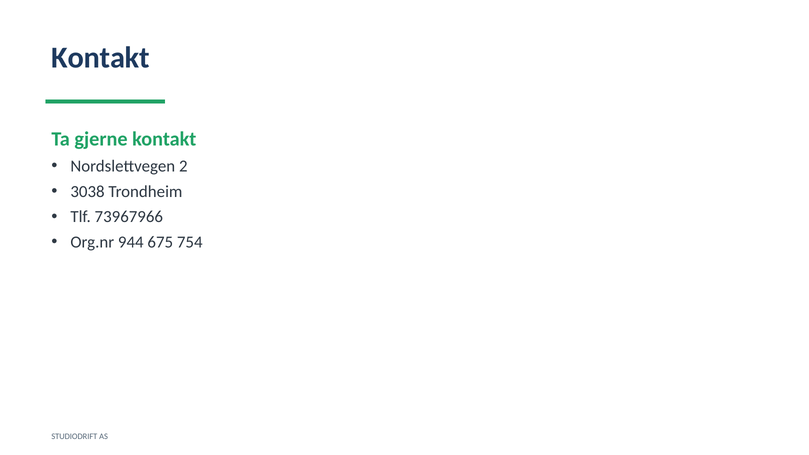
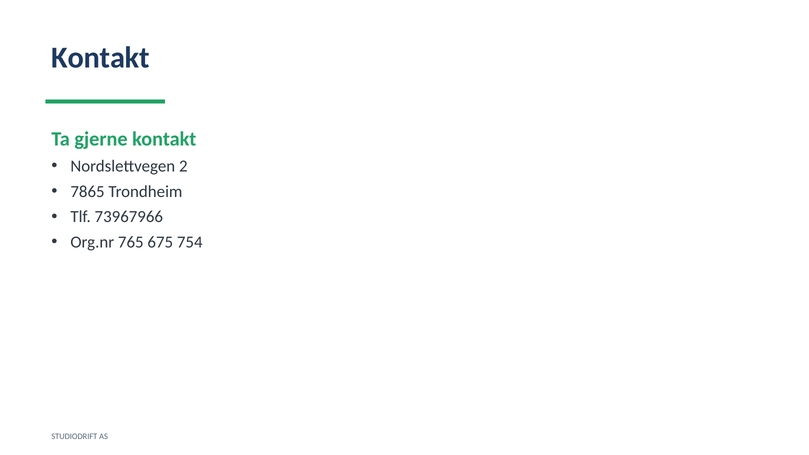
3038: 3038 -> 7865 (88, 192)
944: 944 -> 765 (131, 242)
